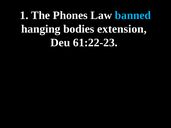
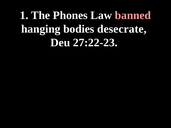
banned colour: light blue -> pink (133, 15)
extension: extension -> desecrate (122, 29)
61:22-23: 61:22-23 -> 27:22-23 (95, 43)
